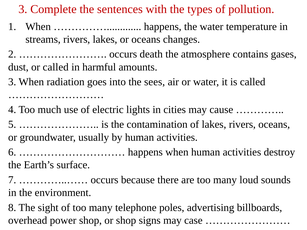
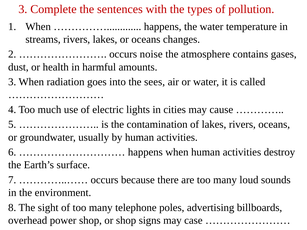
death: death -> noise (151, 54)
or called: called -> health (56, 67)
